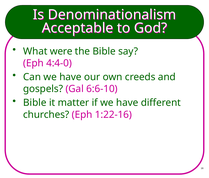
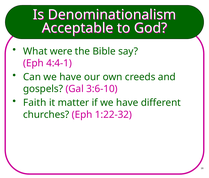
4:4-0: 4:4-0 -> 4:4-1 (59, 63)
6:6-10: 6:6-10 -> 3:6-10 (102, 89)
Bible: Bible -> Faith (35, 103)
1:22-16: 1:22-16 -> 1:22-32 (113, 114)
